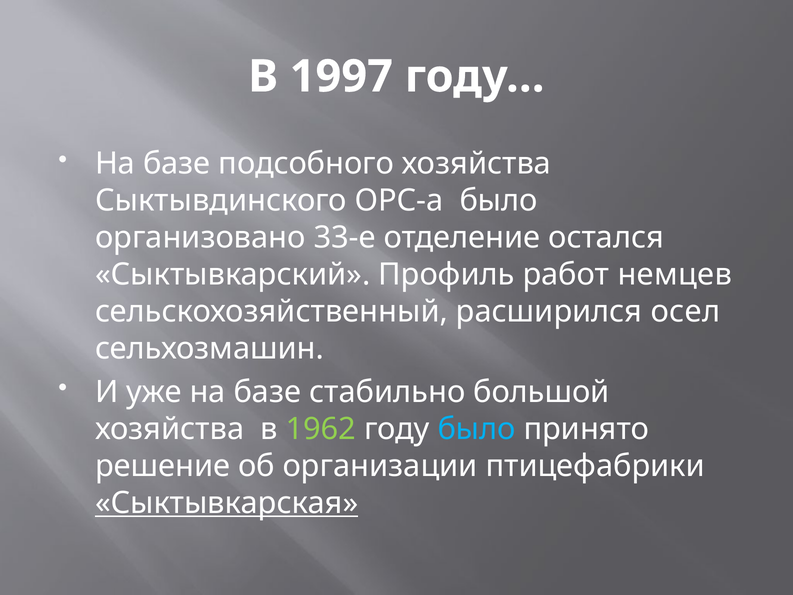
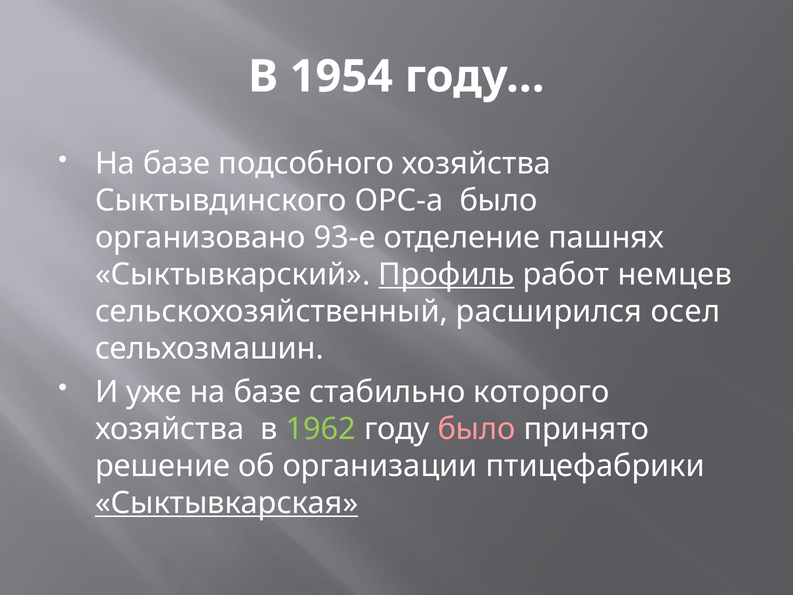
1997: 1997 -> 1954 (341, 77)
33-е: 33-е -> 93-е (345, 237)
остался: остался -> пашнях (606, 237)
Профиль underline: none -> present (446, 274)
большой: большой -> которого (541, 392)
было colour: light blue -> pink (477, 429)
